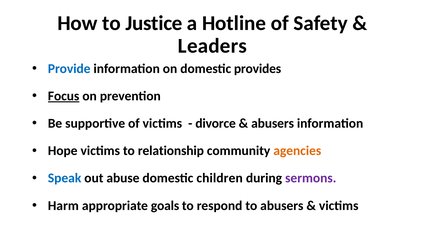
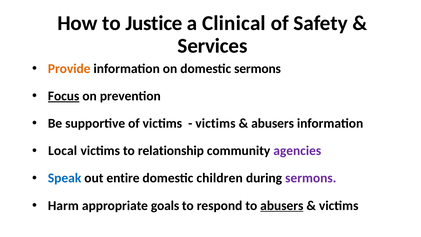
Hotline: Hotline -> Clinical (234, 23)
Leaders: Leaders -> Services (213, 46)
Provide colour: blue -> orange (69, 69)
domestic provides: provides -> sermons (258, 69)
divorce: divorce -> victims (215, 123)
Hope: Hope -> Local (63, 151)
agencies colour: orange -> purple (297, 151)
abuse: abuse -> entire (123, 178)
abusers underline: none -> present (282, 205)
